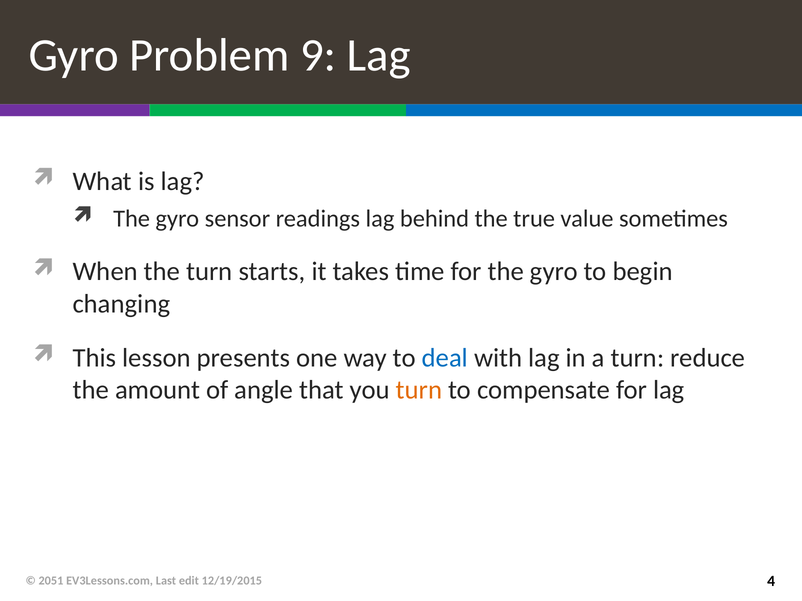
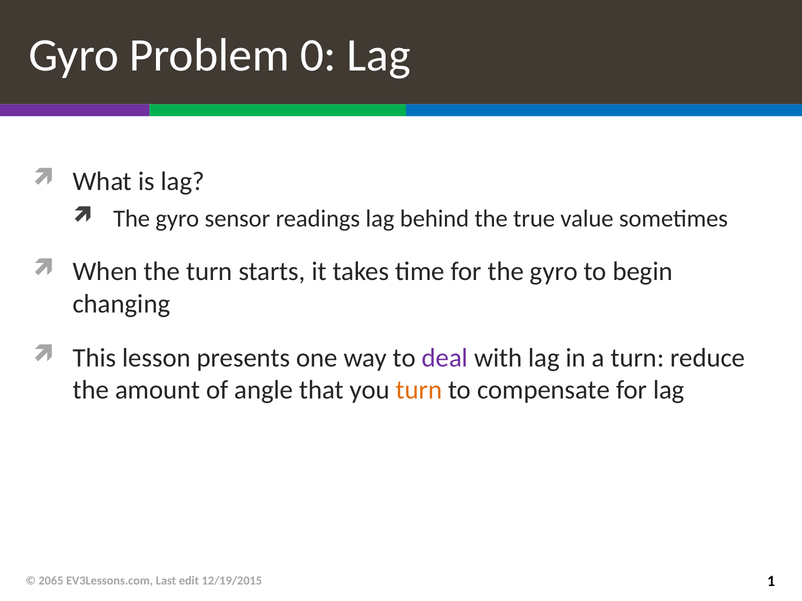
9: 9 -> 0 (318, 55)
deal colour: blue -> purple (445, 358)
2051: 2051 -> 2065 (51, 581)
4: 4 -> 1 (771, 582)
